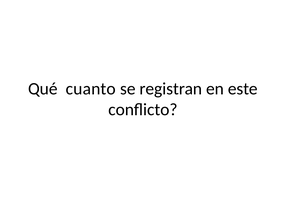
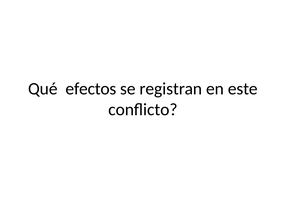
cuanto: cuanto -> efectos (91, 89)
